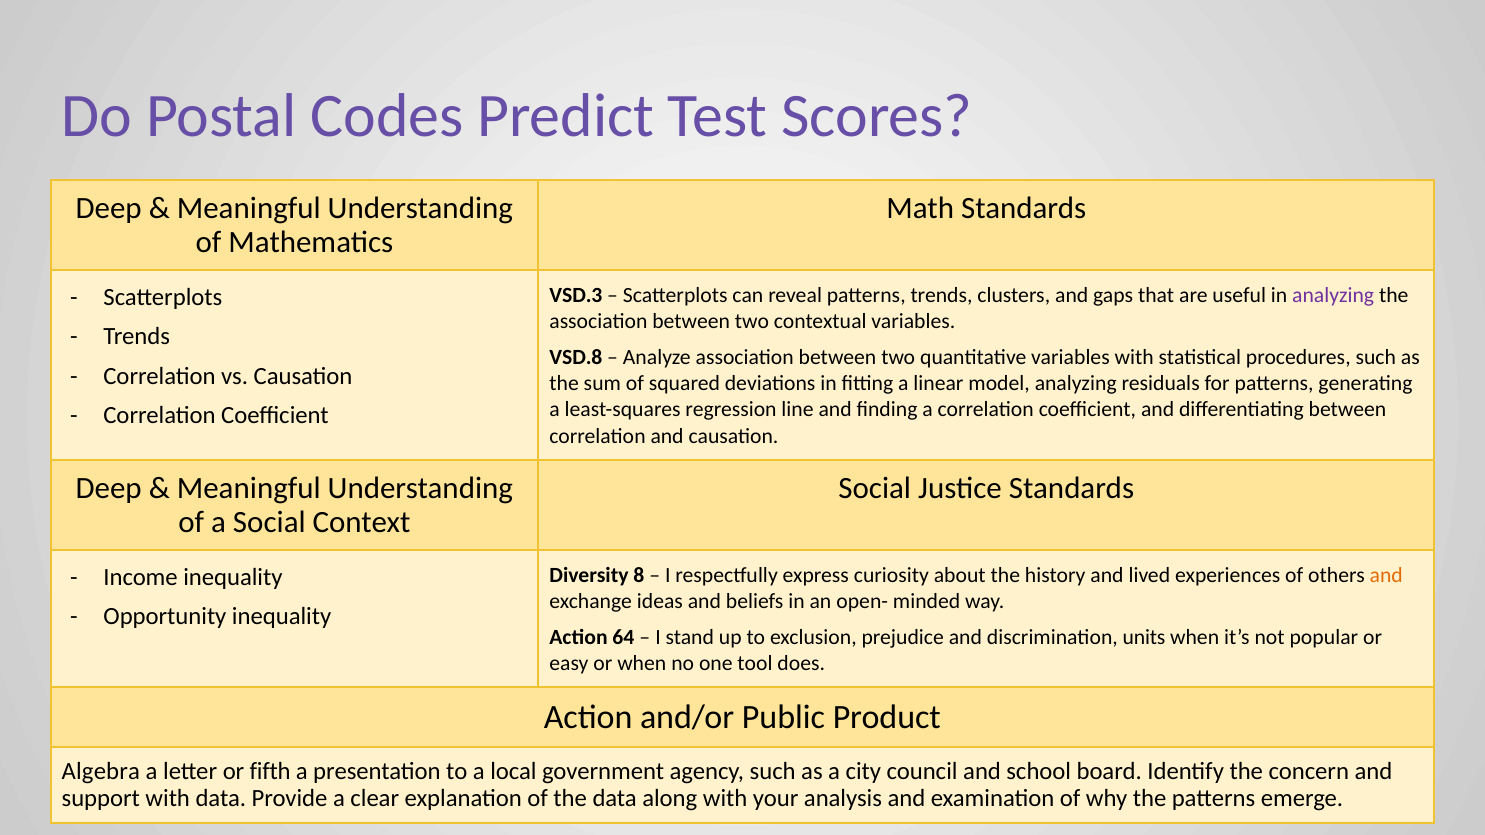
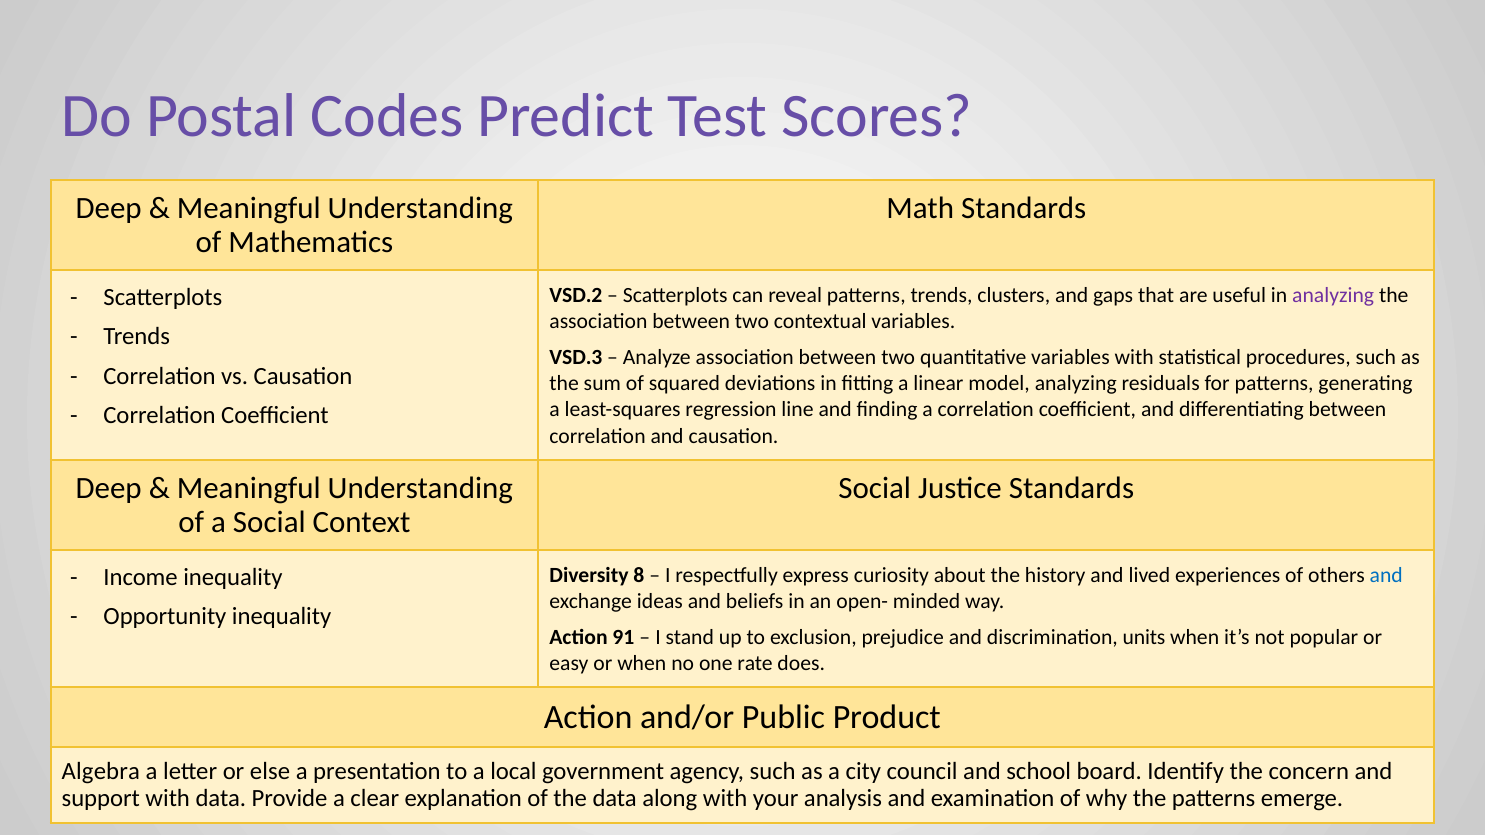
VSD.3: VSD.3 -> VSD.2 (576, 295)
VSD.8: VSD.8 -> VSD.3 (576, 357)
and colour: orange -> blue (1386, 575)
64: 64 -> 91 (623, 637)
tool: tool -> rate (755, 664)
fifth: fifth -> else (270, 772)
